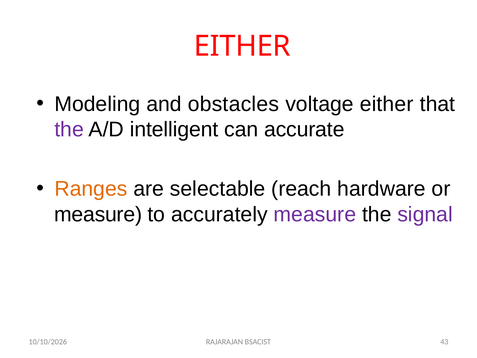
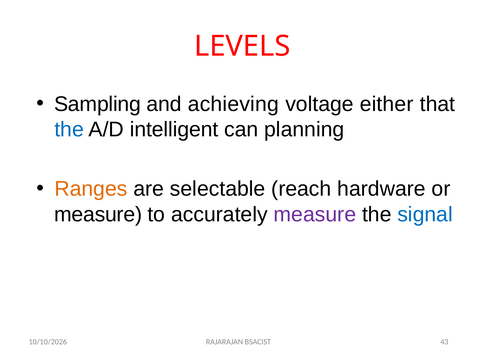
EITHER: EITHER -> LEVELS (242, 46)
Modeling: Modeling -> Sampling (98, 104)
obstacles: obstacles -> achieving (233, 104)
the colour: purple -> blue (69, 129)
accurate: accurate -> planning (304, 129)
signal colour: purple -> blue (425, 214)
